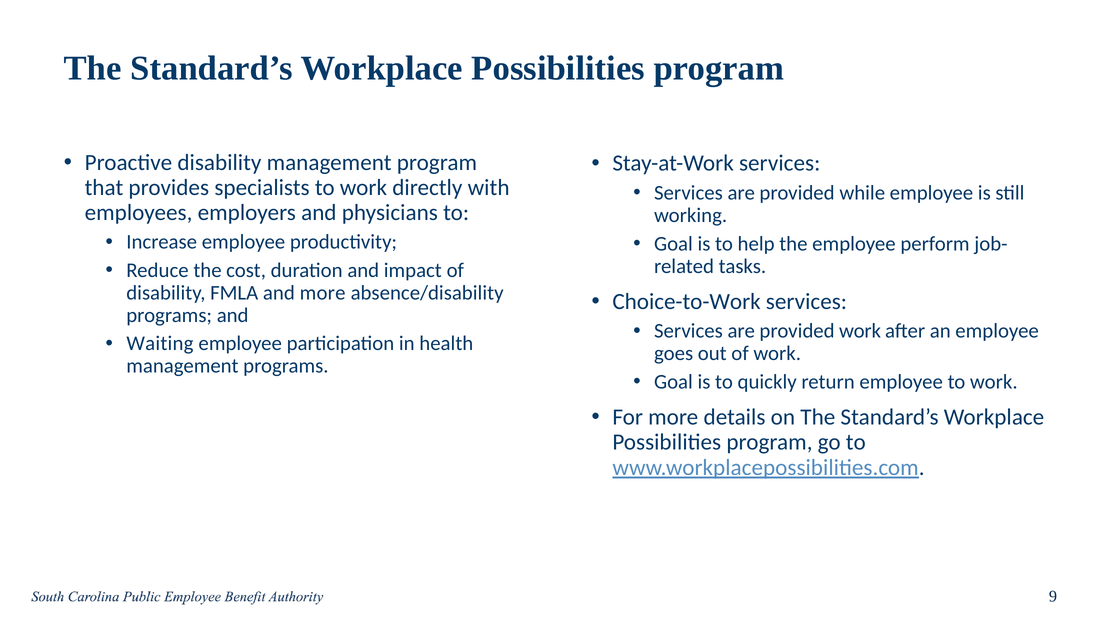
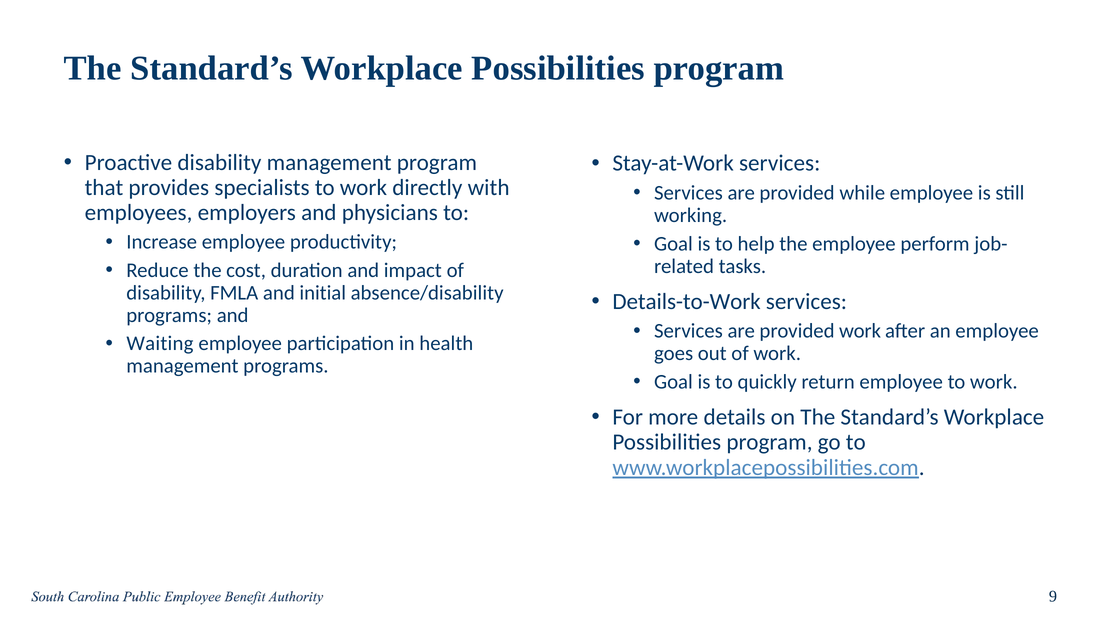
and more: more -> initial (323, 293)
Choice-to-Work: Choice-to-Work -> Details-to-Work (687, 301)
